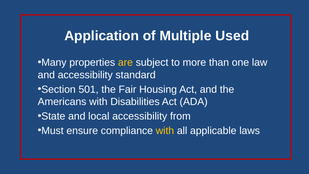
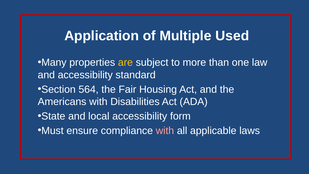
501: 501 -> 564 (89, 89)
from: from -> form (180, 116)
with colour: yellow -> pink (165, 130)
